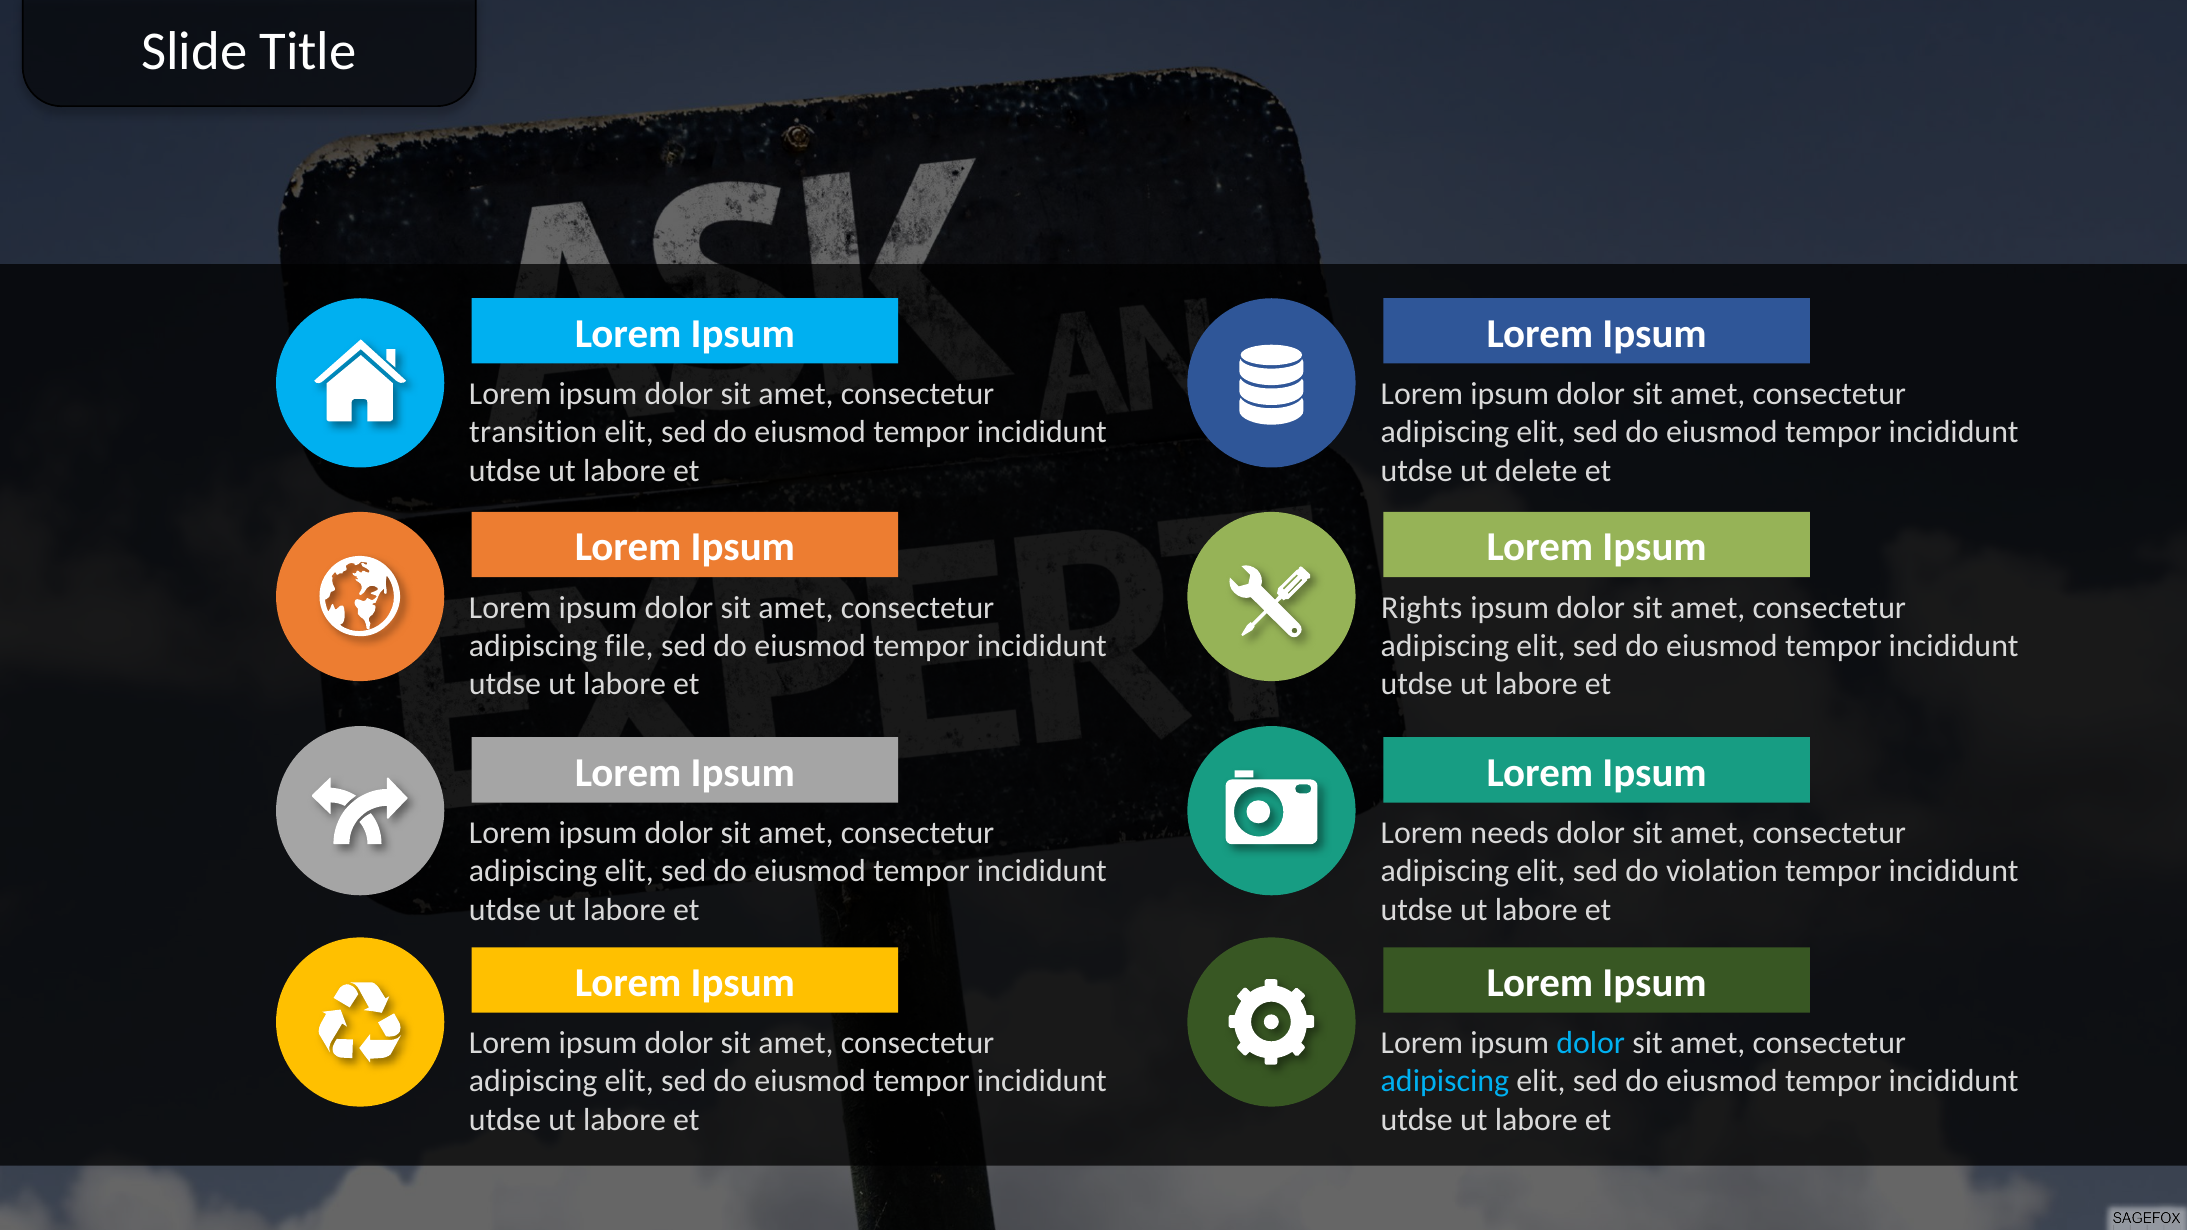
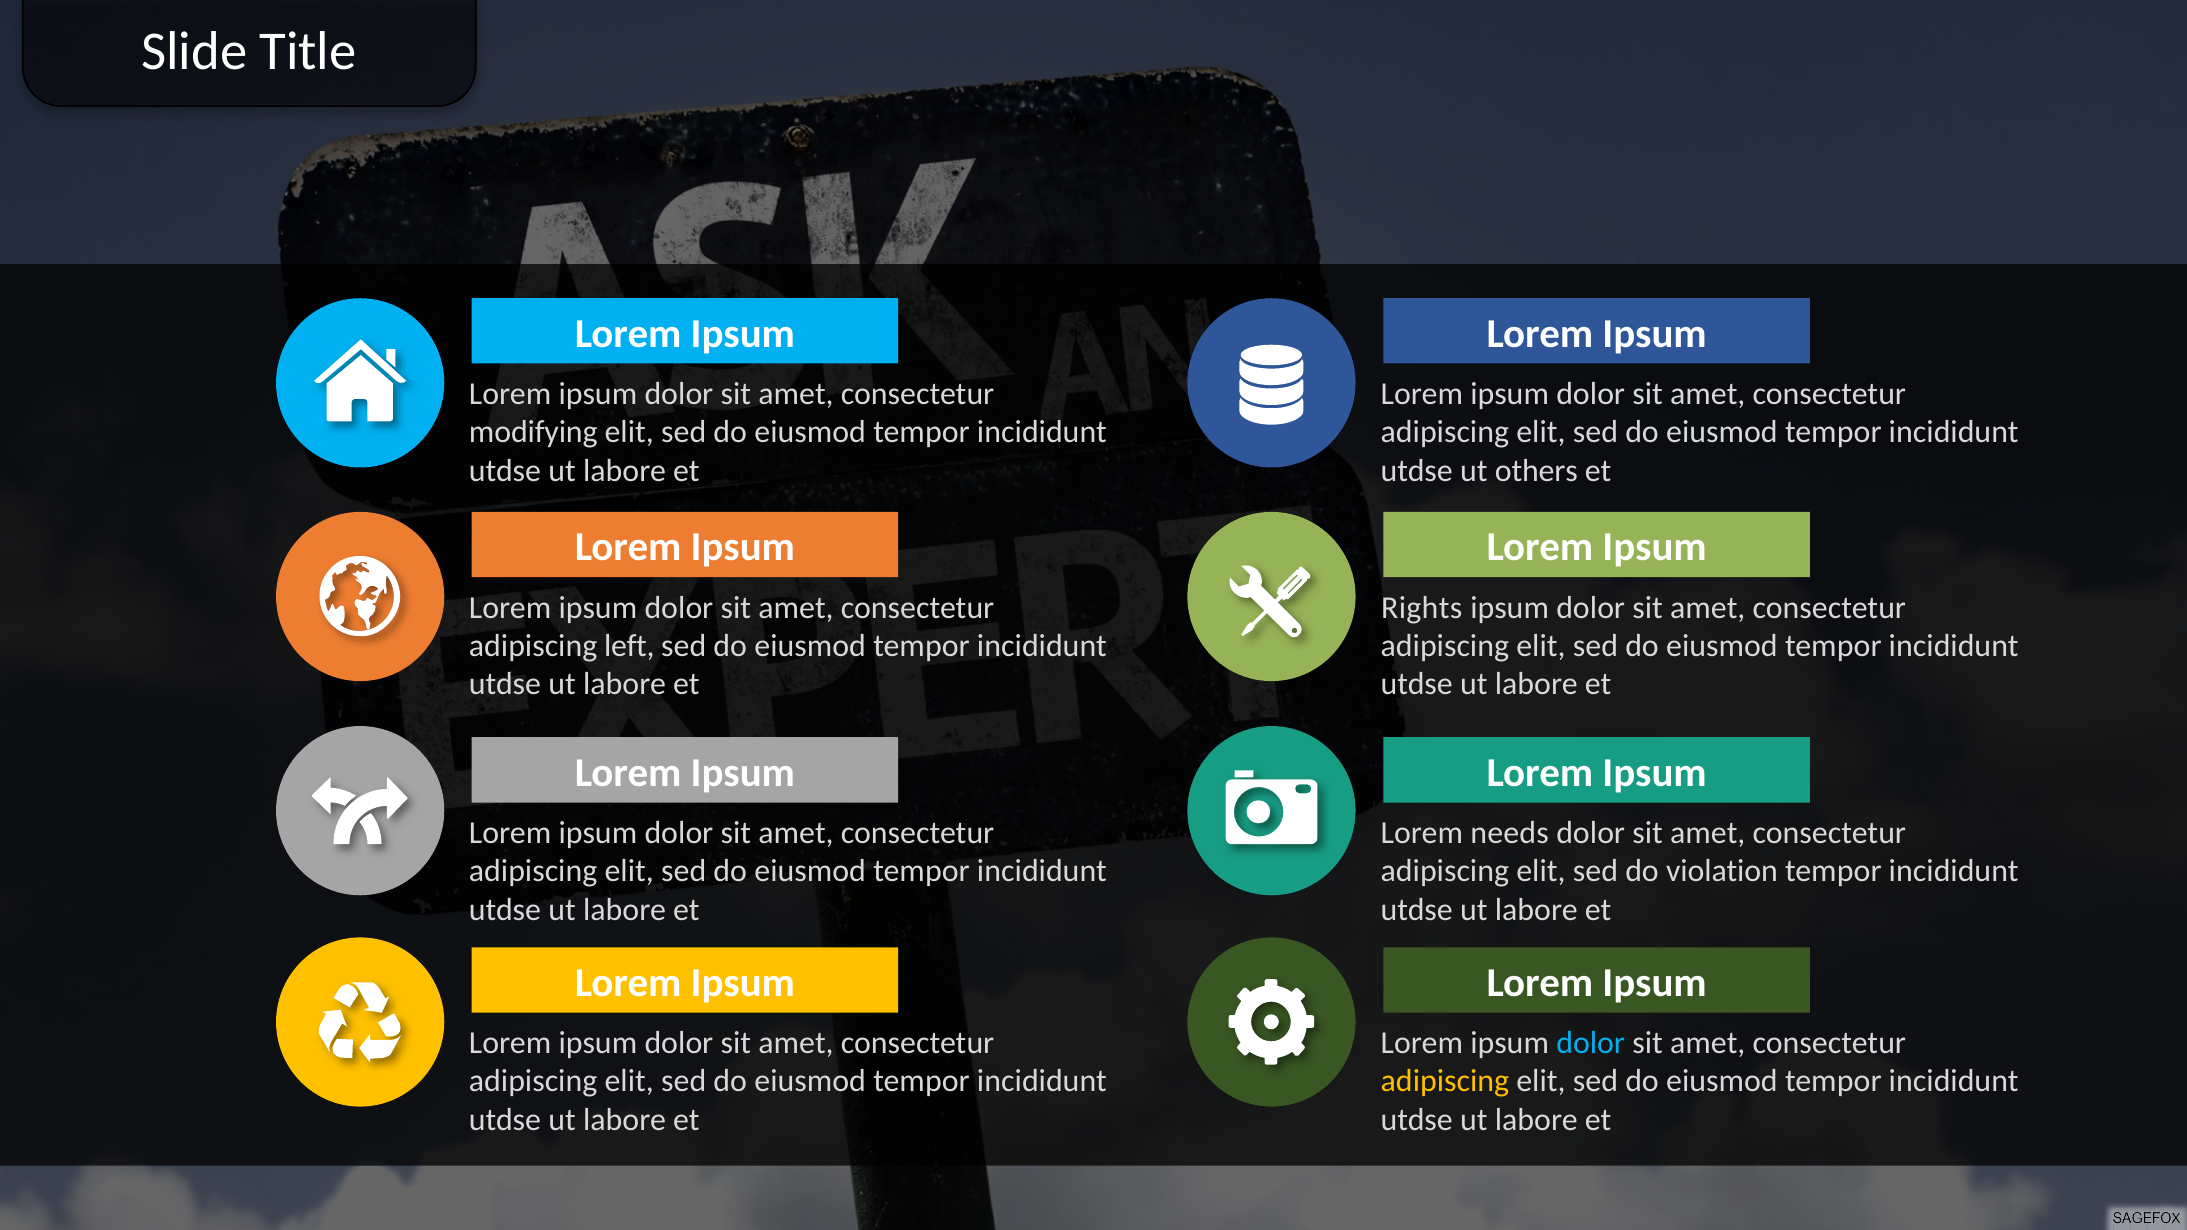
transition: transition -> modifying (533, 432)
delete: delete -> others (1536, 471)
file: file -> left (629, 646)
adipiscing colour: light blue -> yellow (1445, 1082)
